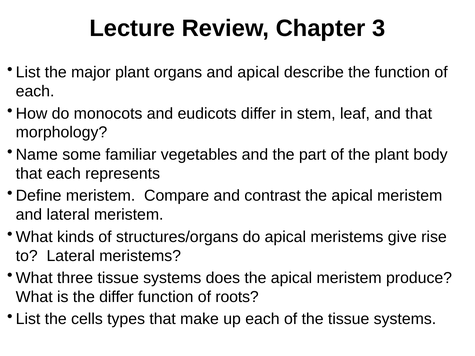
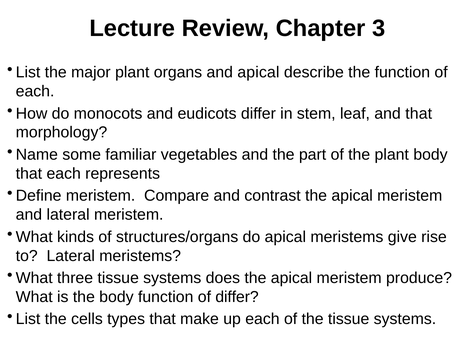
the differ: differ -> body (116, 297)
of roots: roots -> differ (237, 297)
